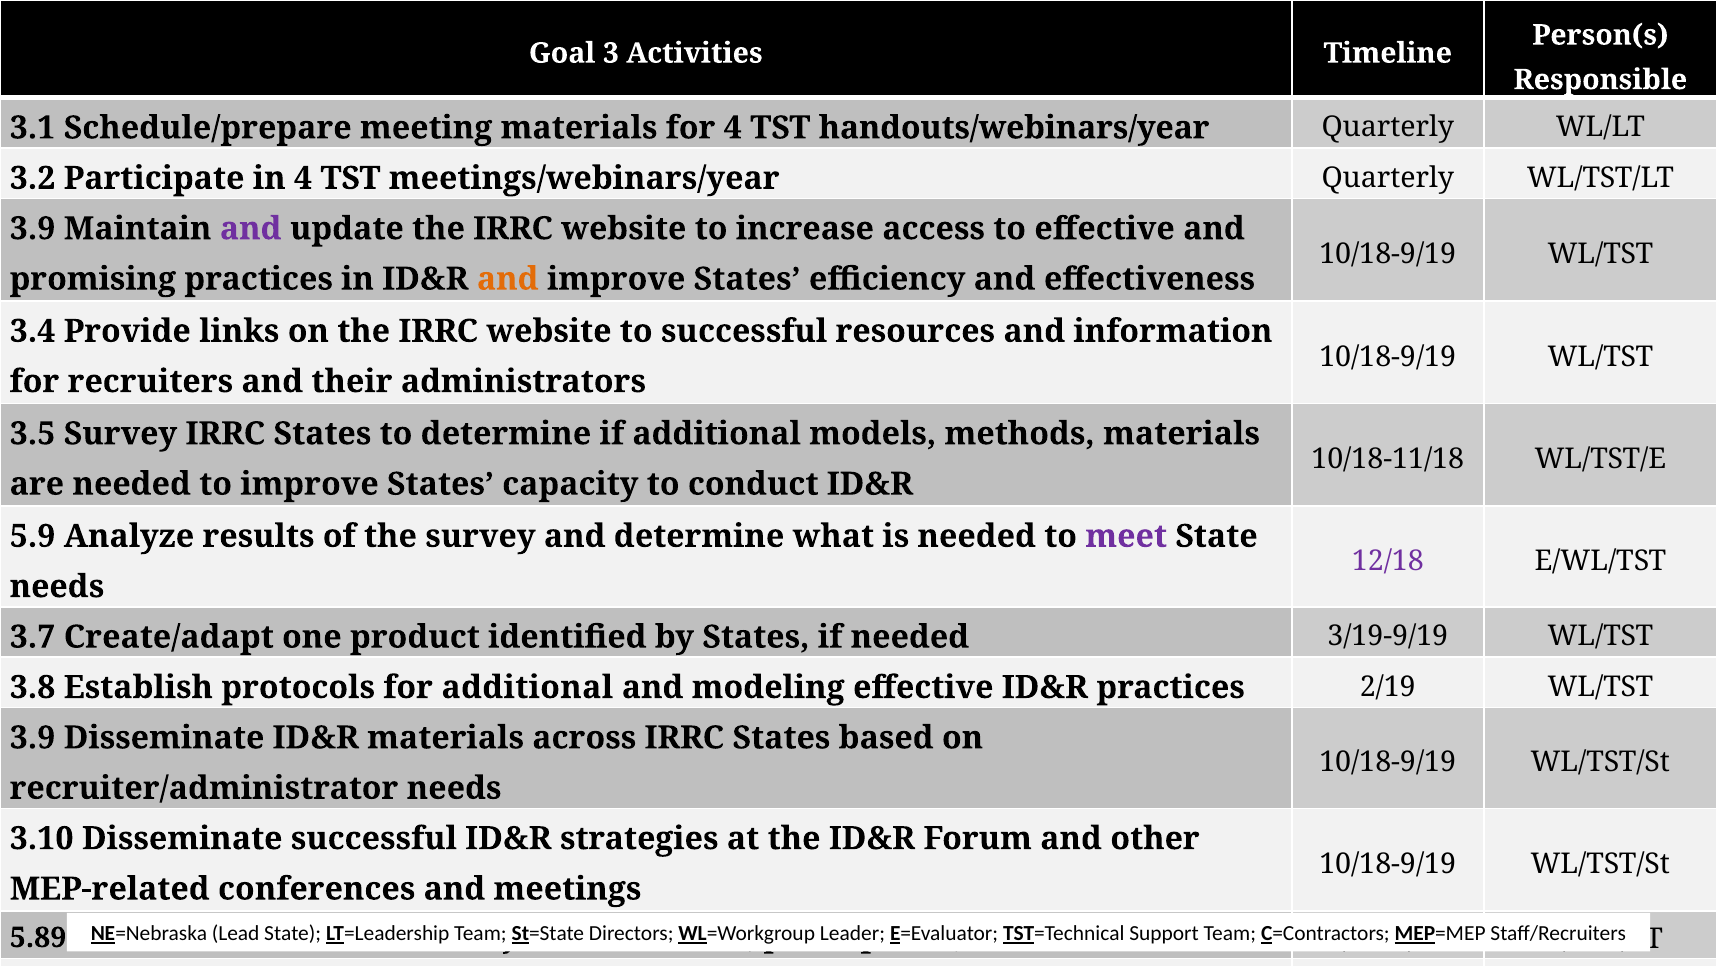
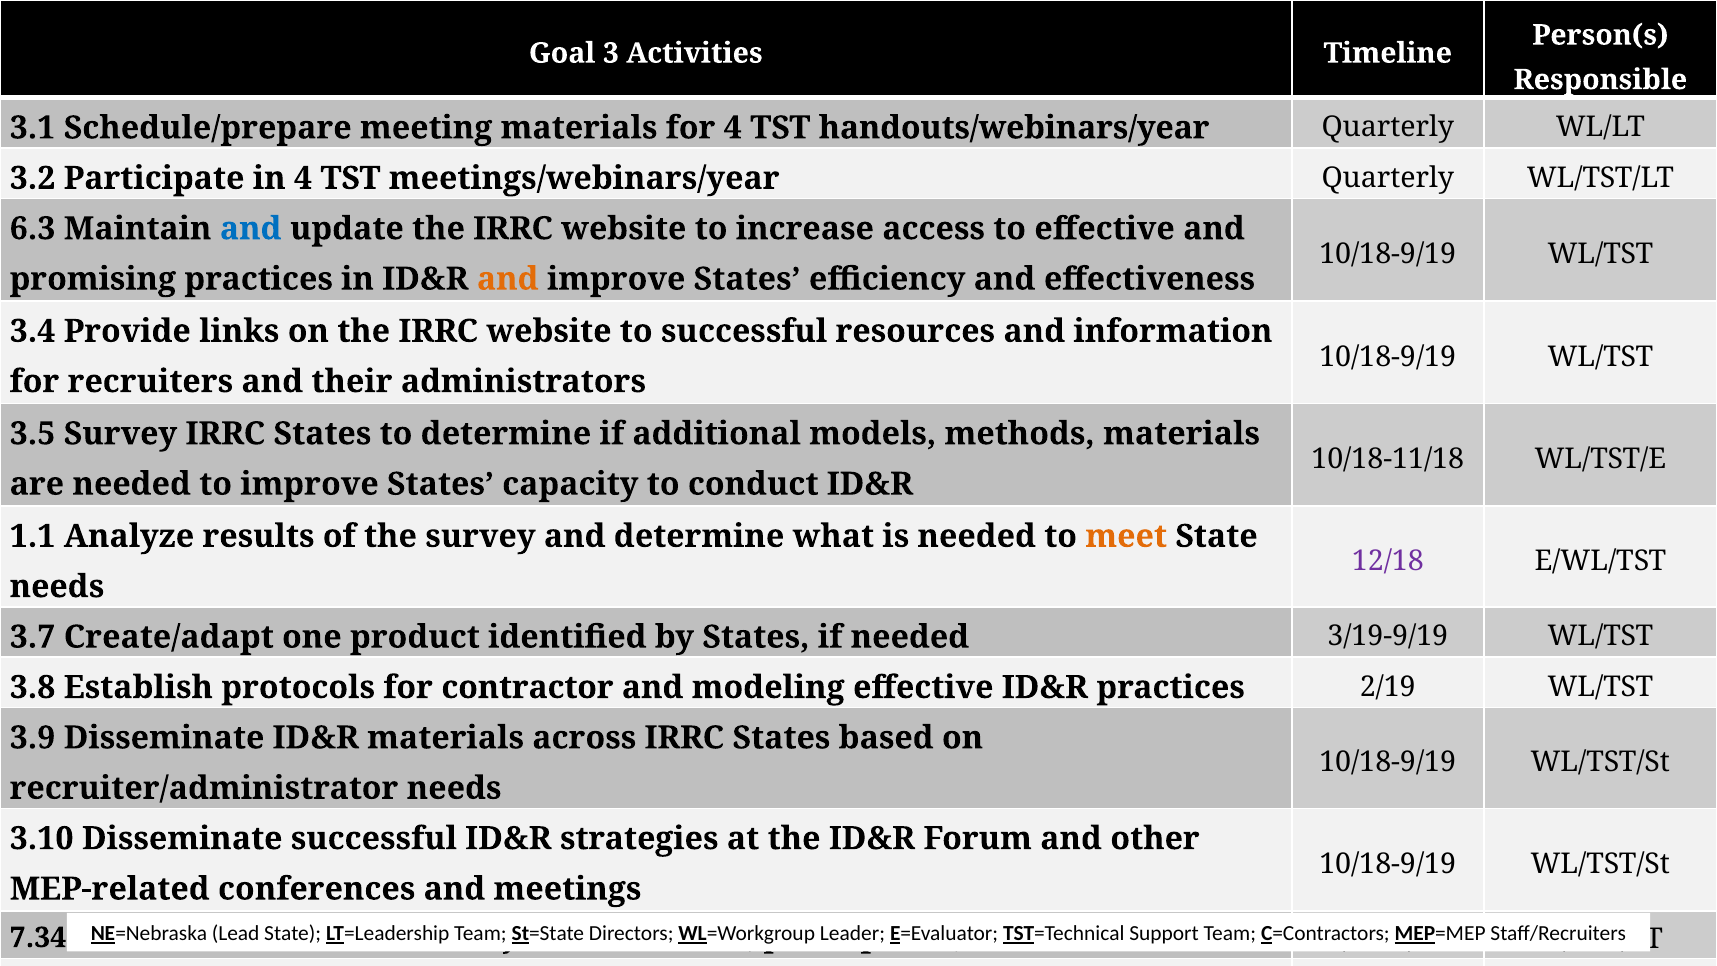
3.9: 3.9 -> 6.3 (33, 229)
and colour: purple -> blue (251, 229)
5.9: 5.9 -> 1.1 (33, 536)
meet colour: purple -> orange (1126, 536)
for additional: additional -> contractor (528, 687)
5.89: 5.89 -> 7.34 (38, 938)
